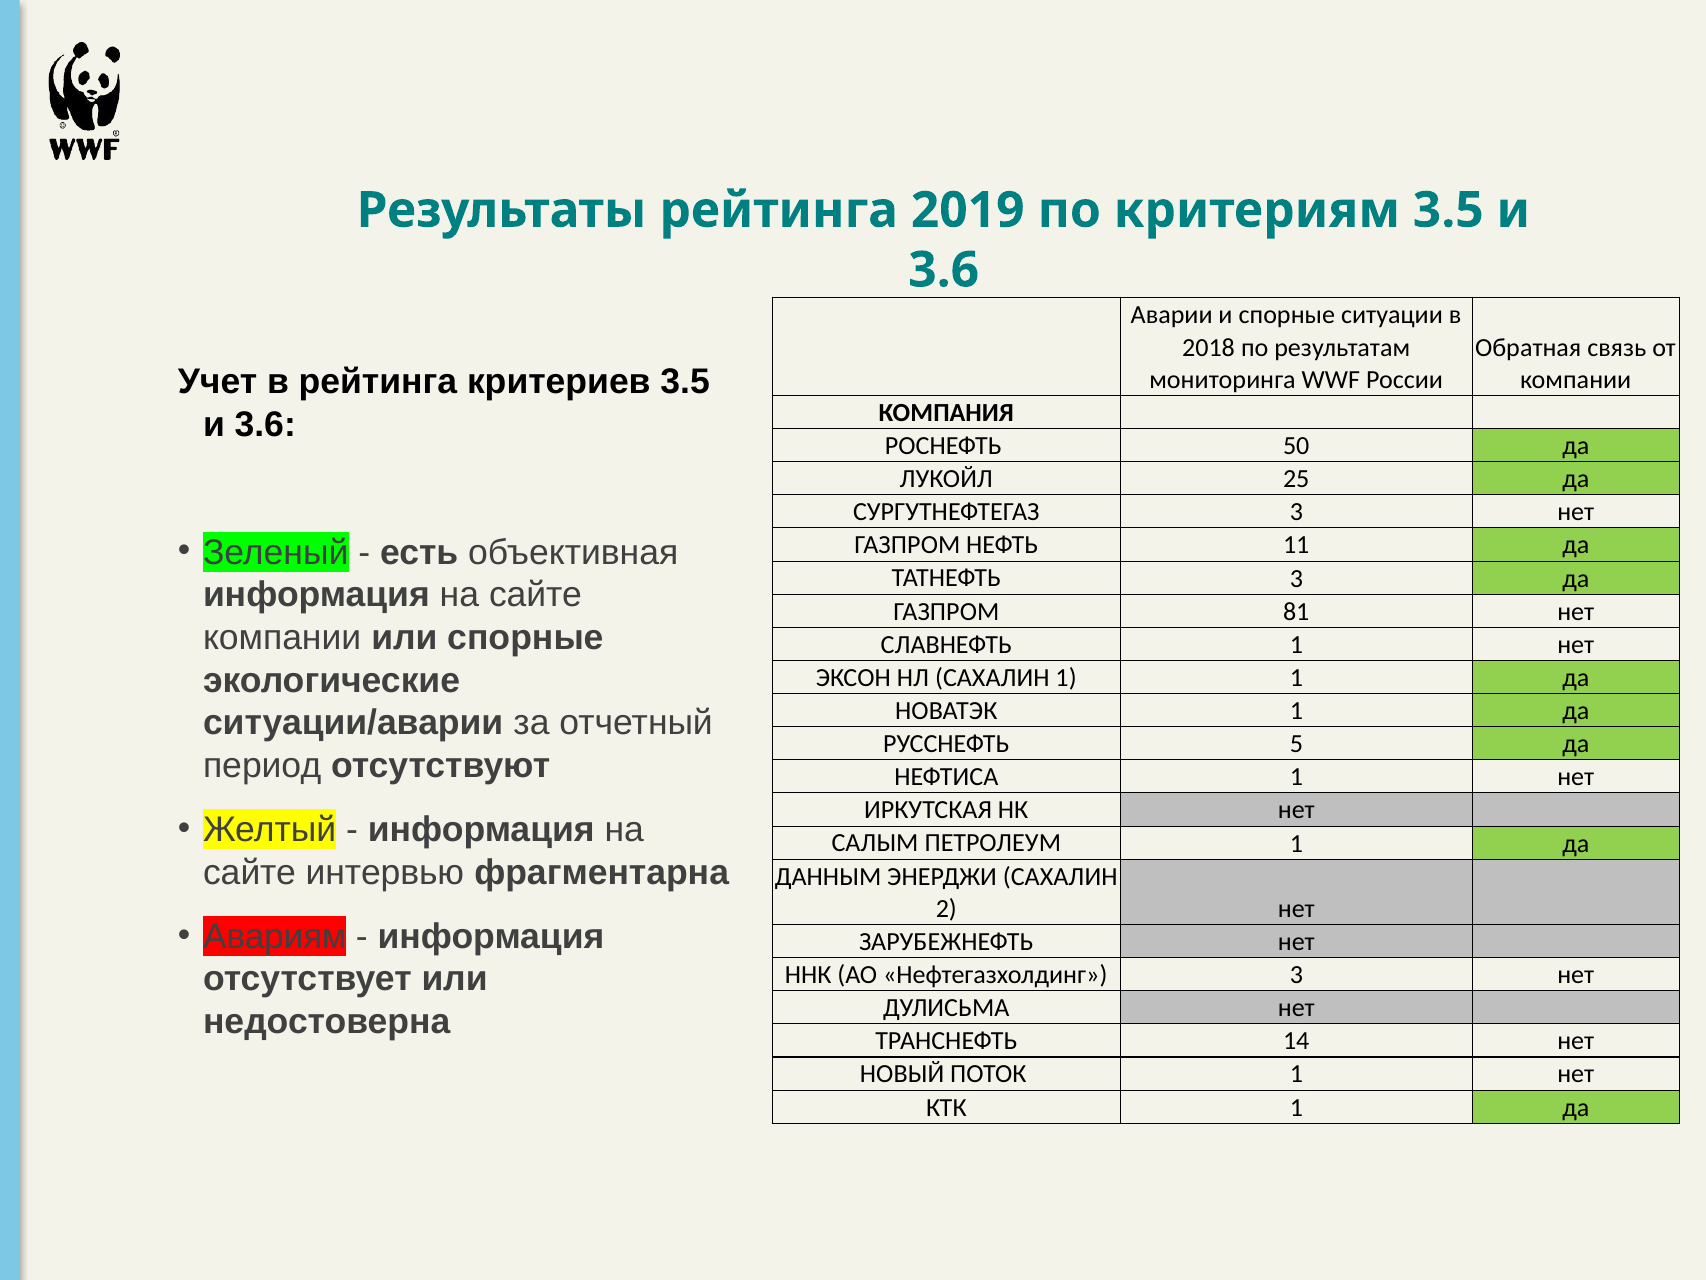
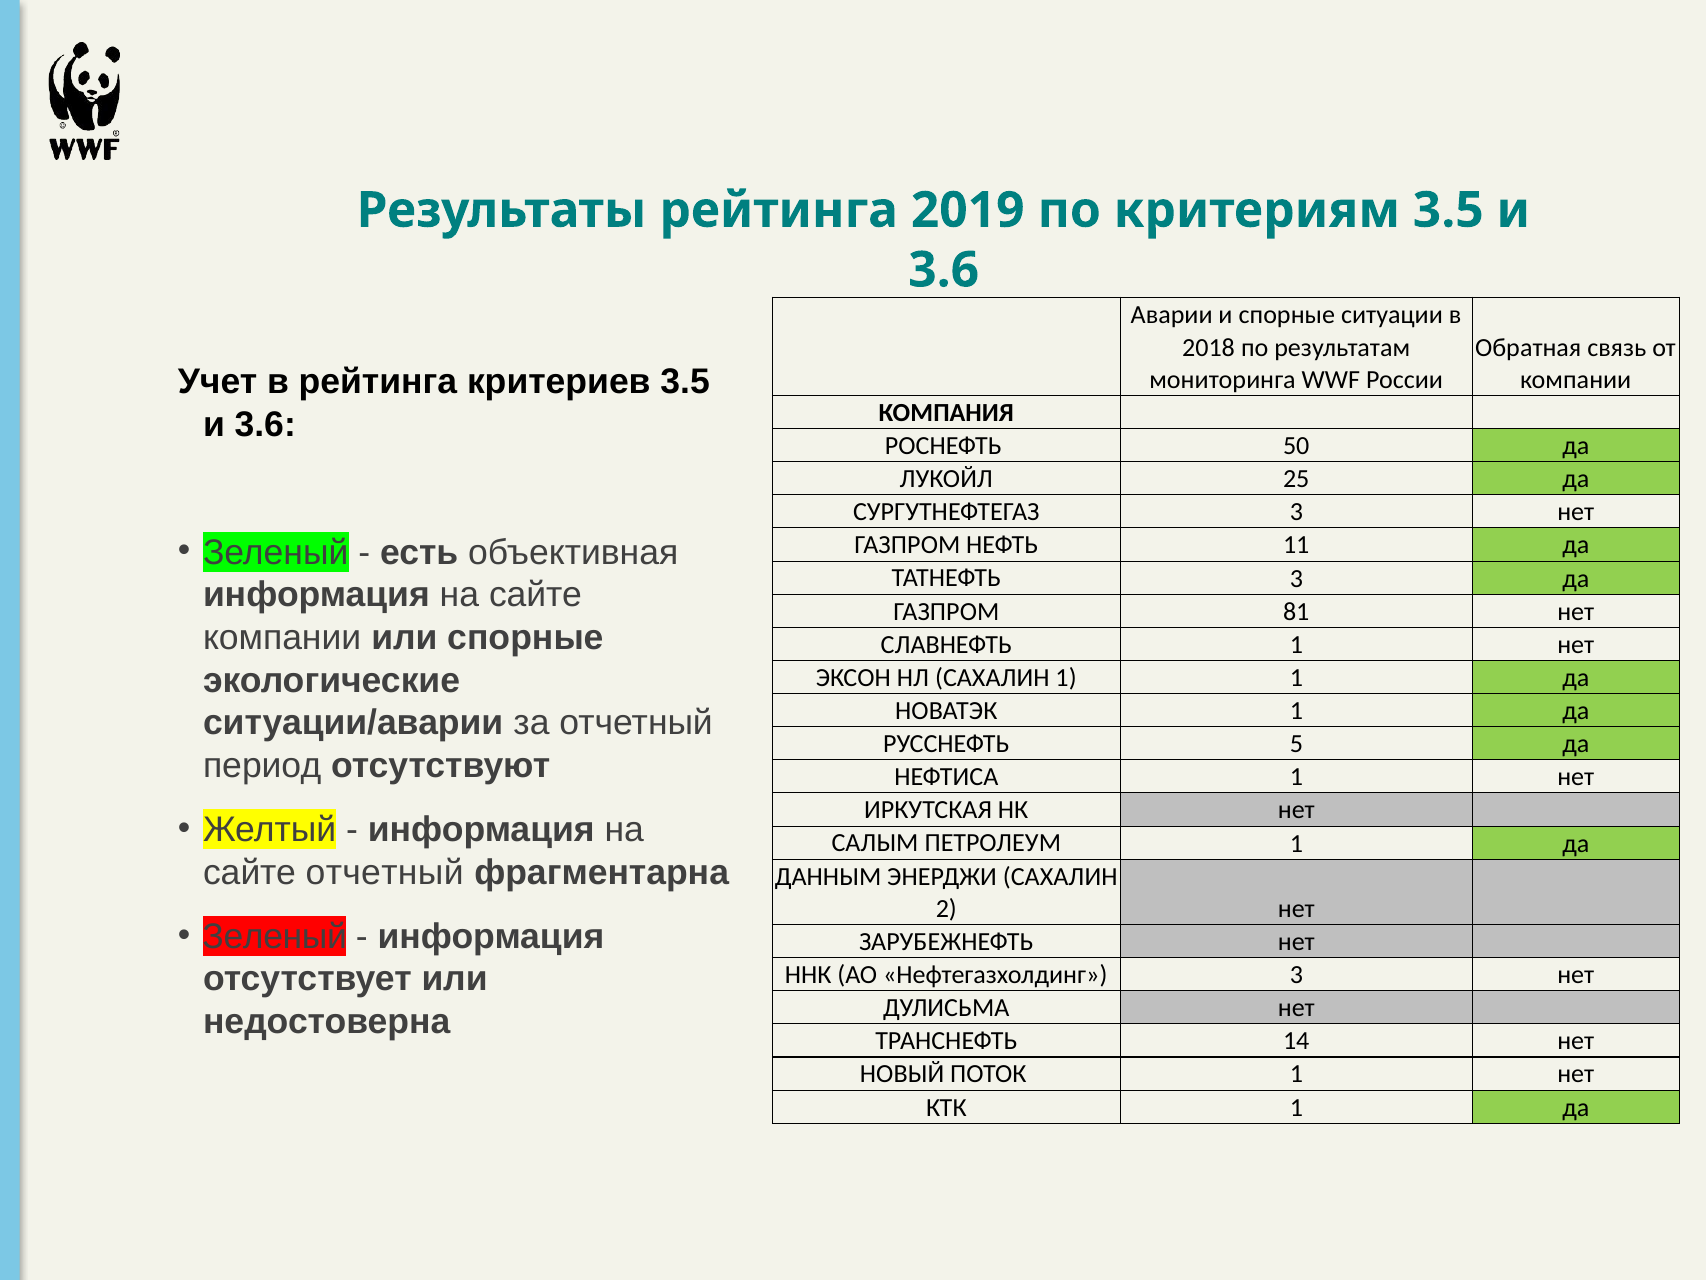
сайте интервью: интервью -> отчетный (385, 872)
Авариям: Авариям -> Зеленый (275, 936)
